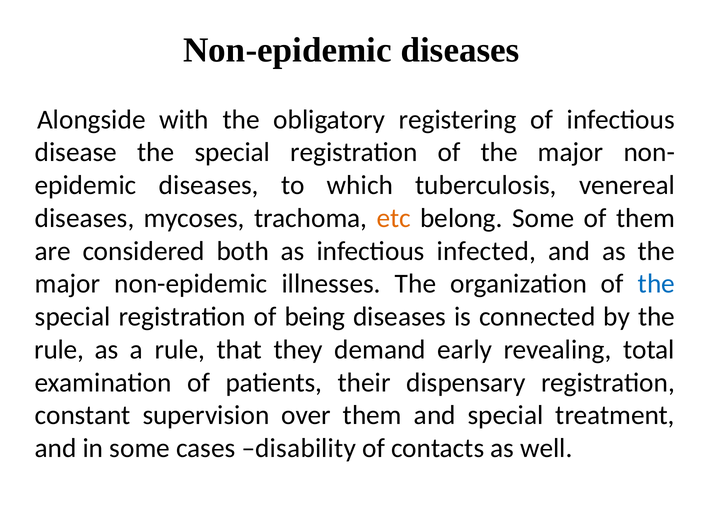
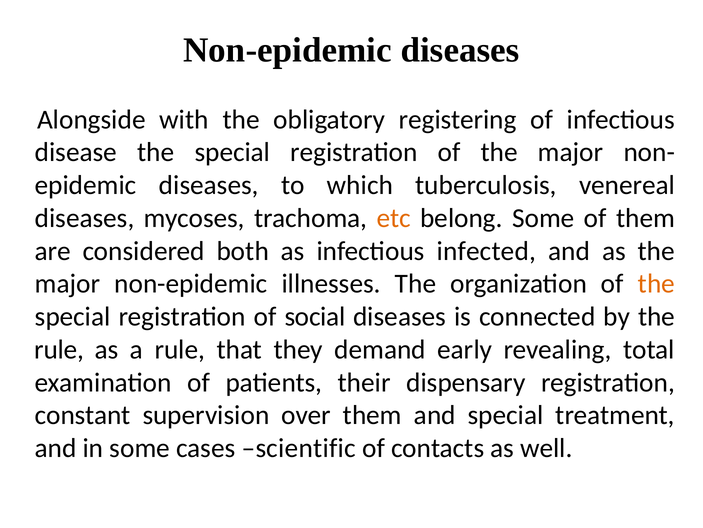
the colour: blue -> orange (656, 283)
being: being -> social (315, 316)
disability: disability -> scientific (299, 448)
